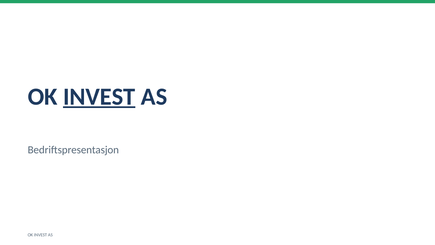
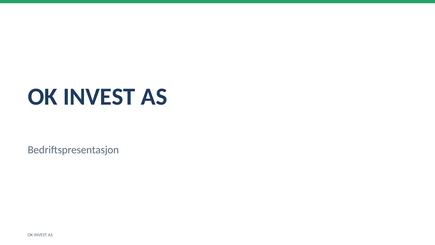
INVEST underline: present -> none (99, 96)
